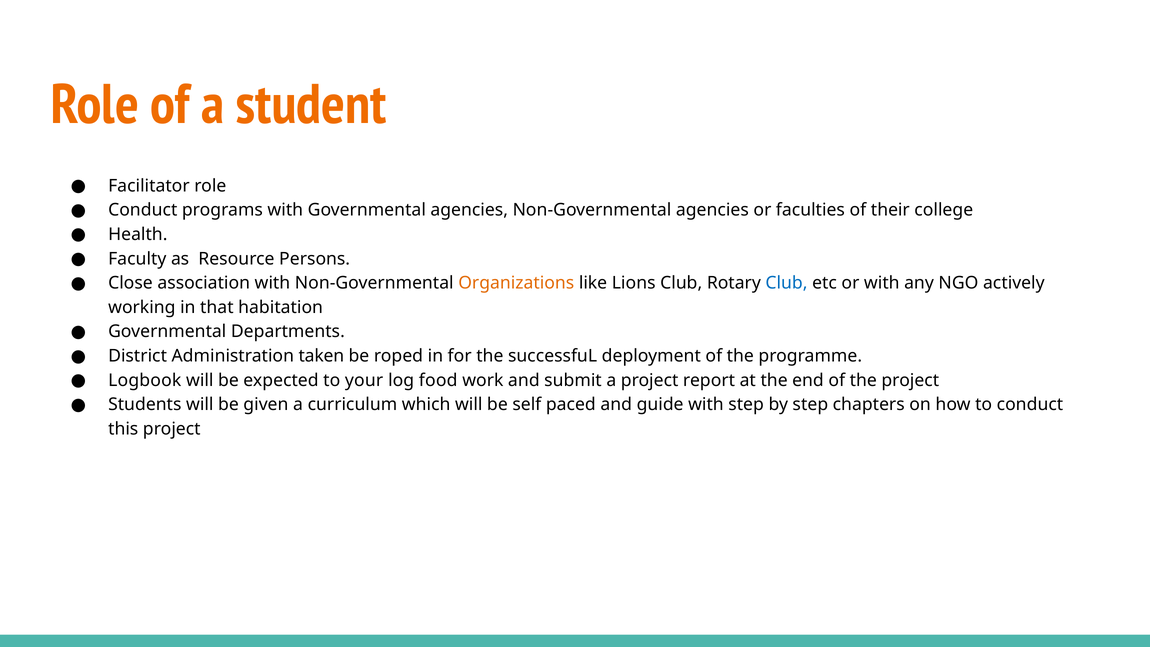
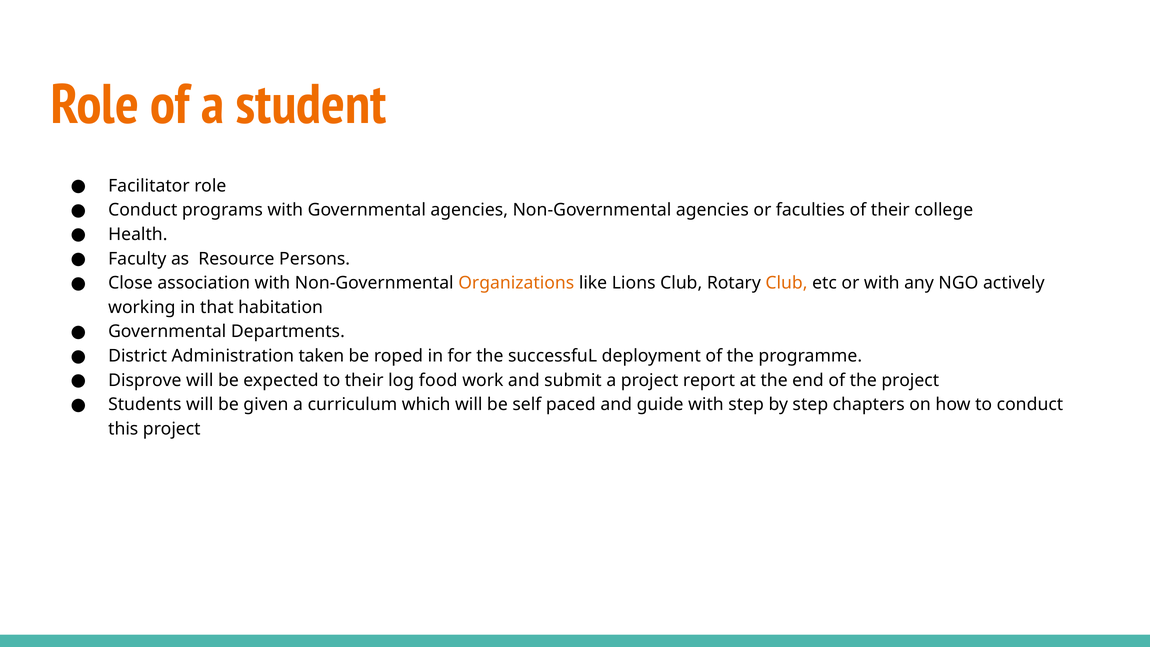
Club colour: blue -> orange (786, 283)
Logbook: Logbook -> Disprove (145, 380)
to your: your -> their (364, 380)
